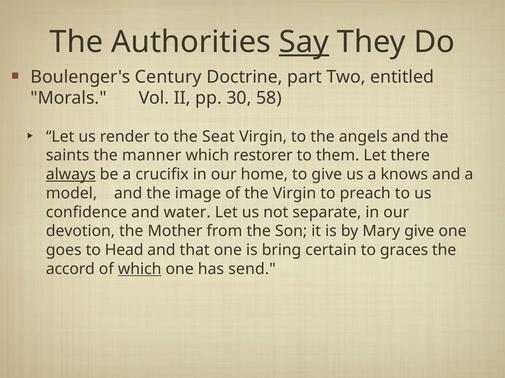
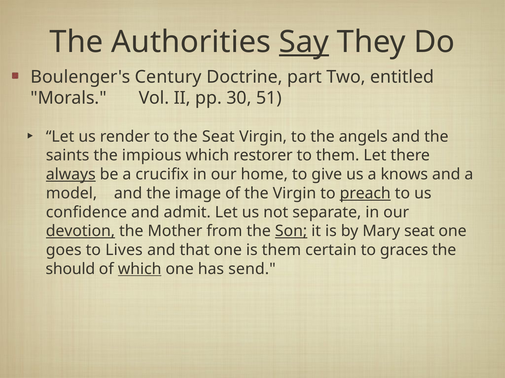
58: 58 -> 51 (269, 98)
manner: manner -> impious (152, 156)
preach underline: none -> present (365, 194)
water: water -> admit (187, 213)
devotion underline: none -> present (80, 232)
Son underline: none -> present (291, 232)
Mary give: give -> seat (419, 232)
Head: Head -> Lives (124, 250)
is bring: bring -> them (281, 250)
accord: accord -> should (70, 269)
